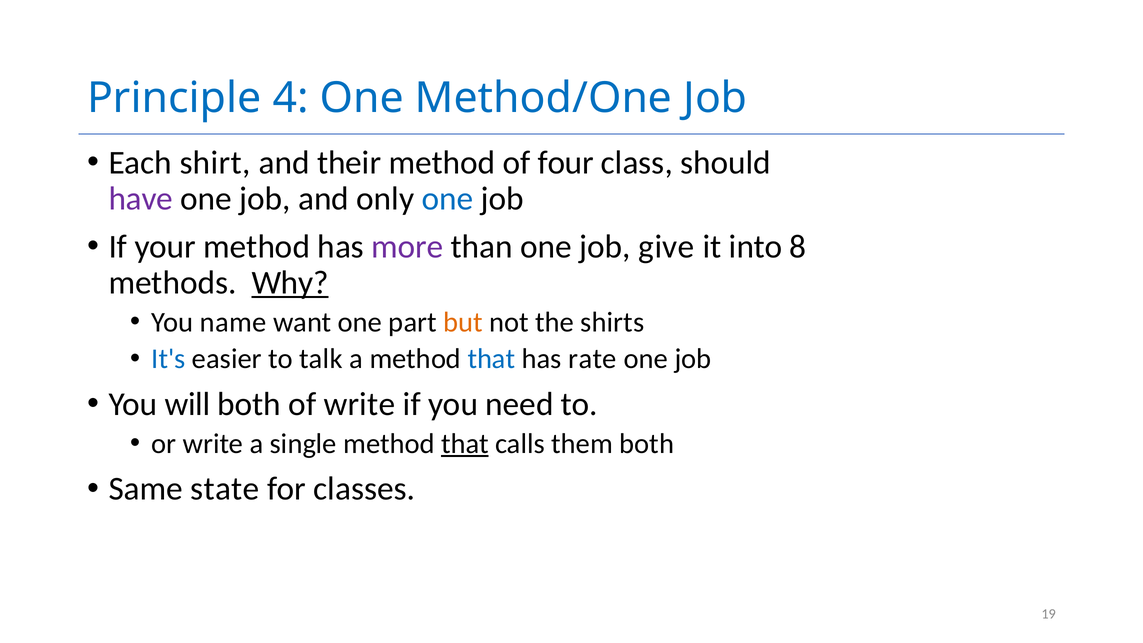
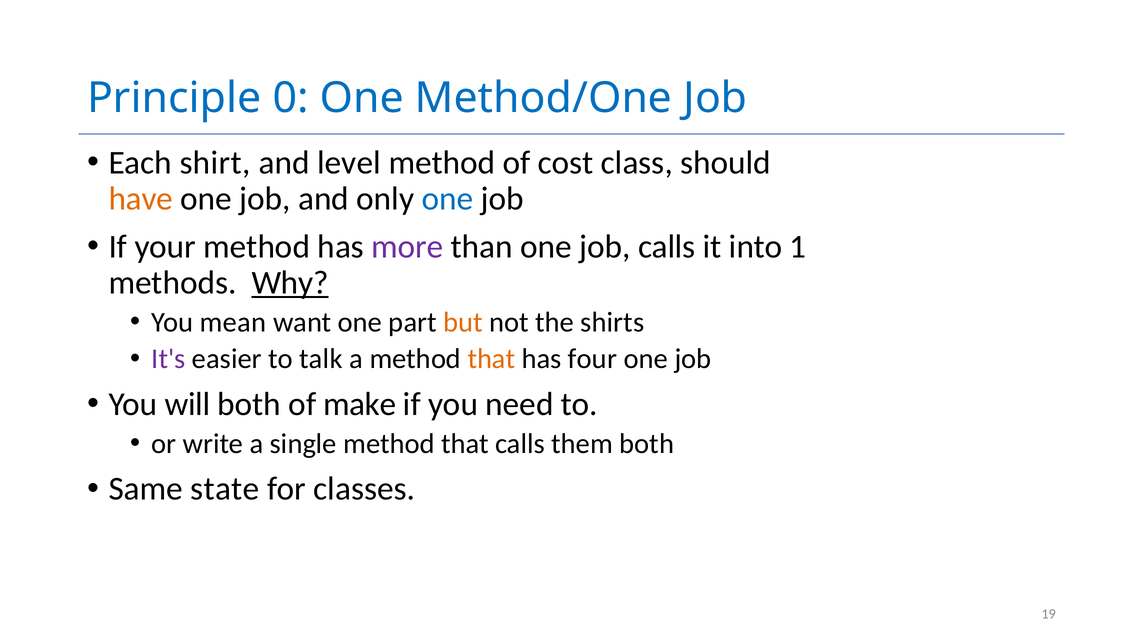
4: 4 -> 0 (291, 98)
their: their -> level (349, 163)
four: four -> cost (566, 163)
have colour: purple -> orange (141, 199)
job give: give -> calls (667, 247)
8: 8 -> 1 (798, 247)
name: name -> mean (233, 322)
It's colour: blue -> purple (169, 359)
that colour: blue -> orange (491, 359)
rate: rate -> four (592, 359)
of write: write -> make (360, 404)
that underline: present -> none (465, 444)
